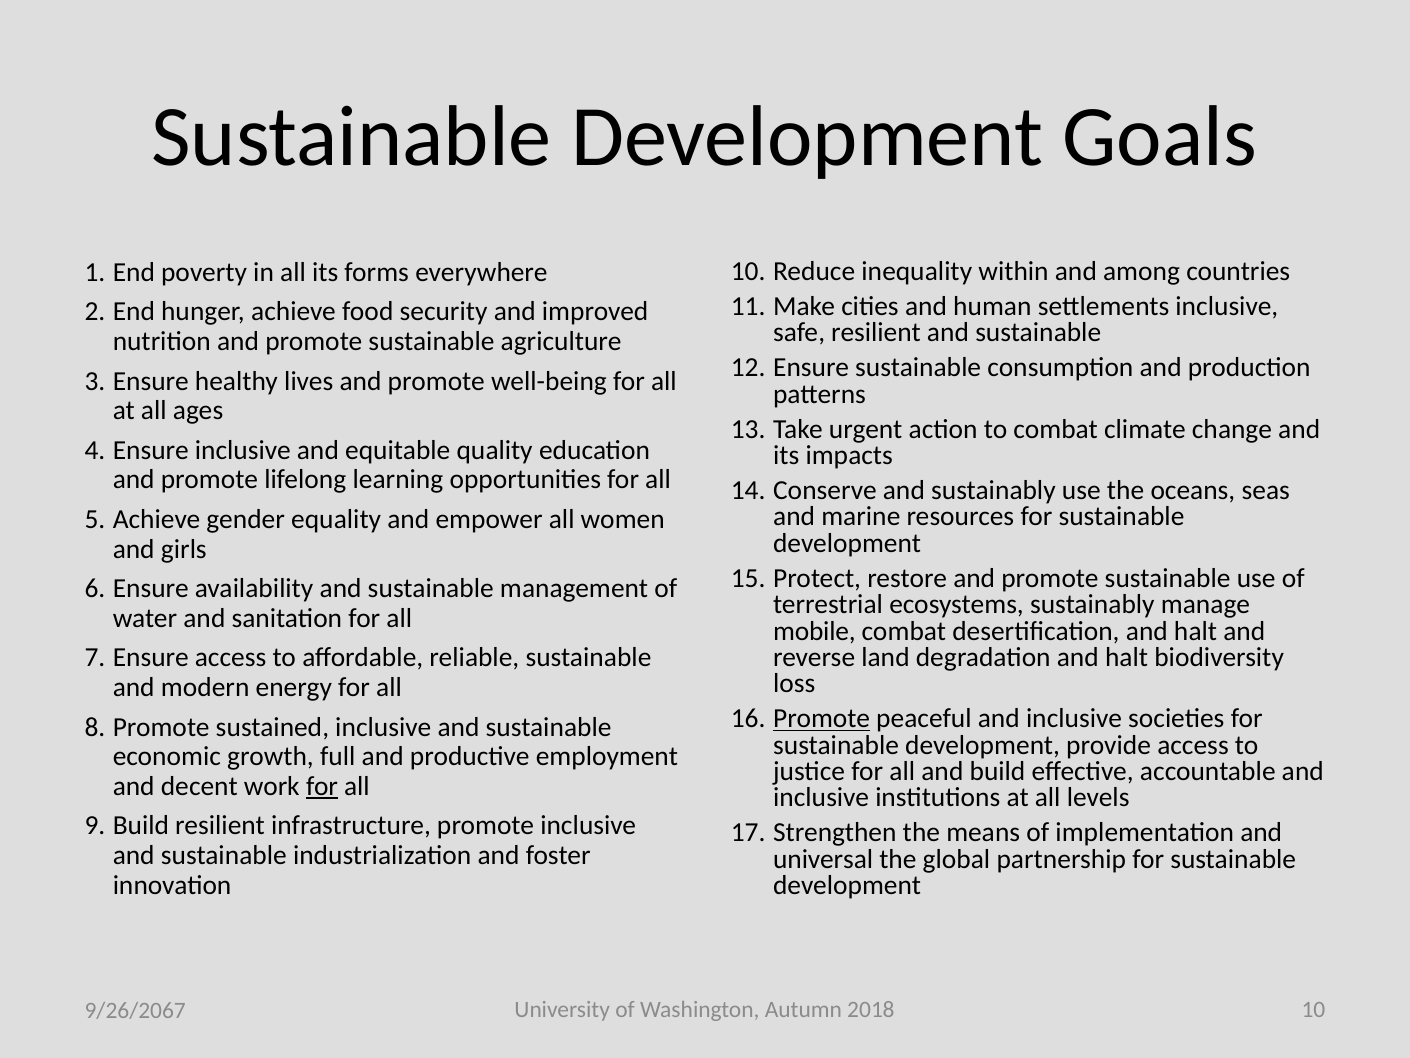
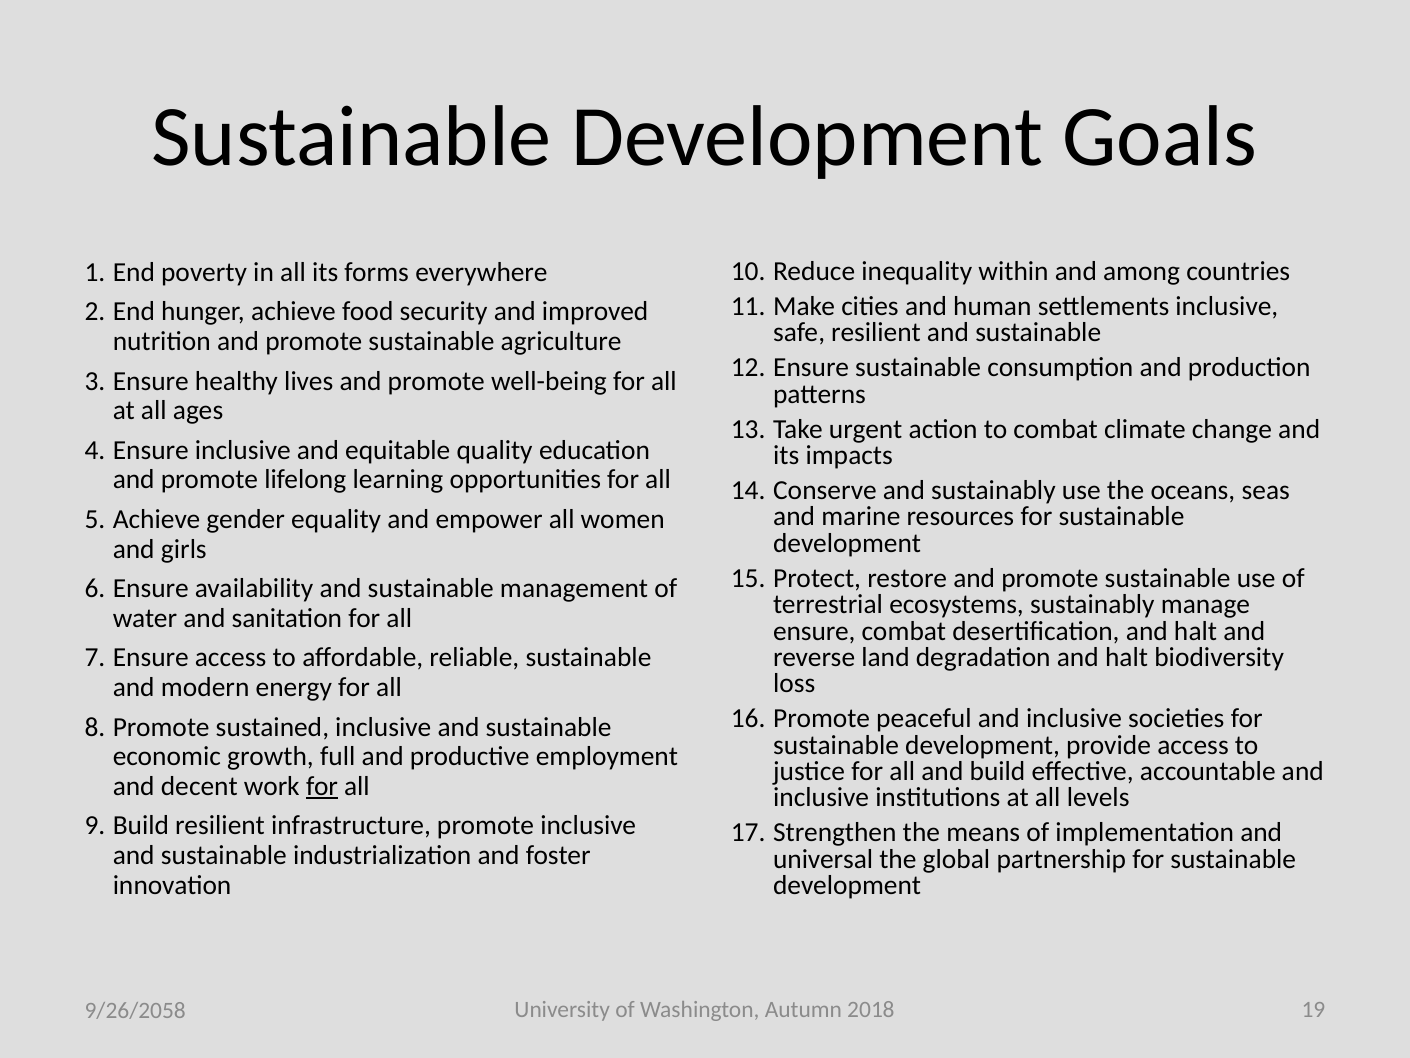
mobile: mobile -> ensure (814, 631)
Promote underline: present -> none (822, 718)
2018 10: 10 -> 19 (1313, 1010)
9/26/2067: 9/26/2067 -> 9/26/2058 (135, 1010)
